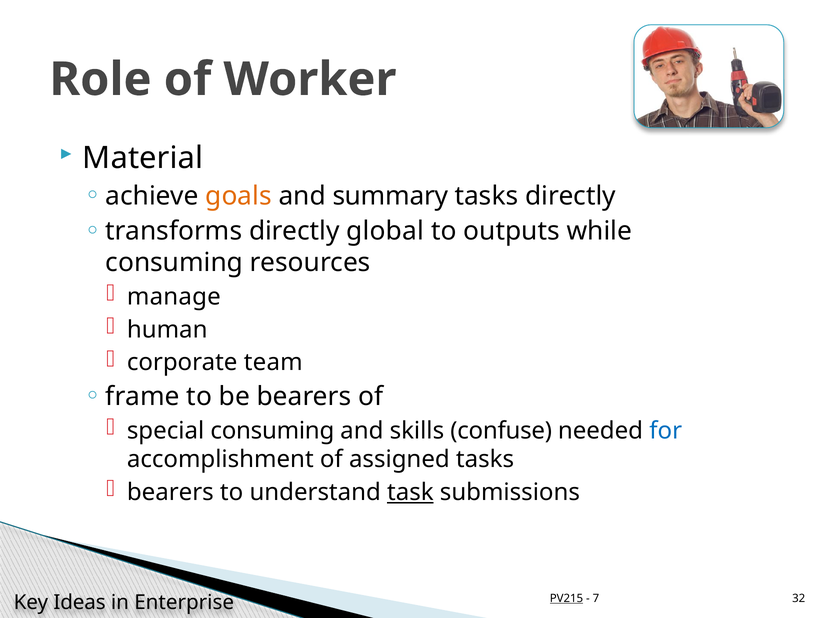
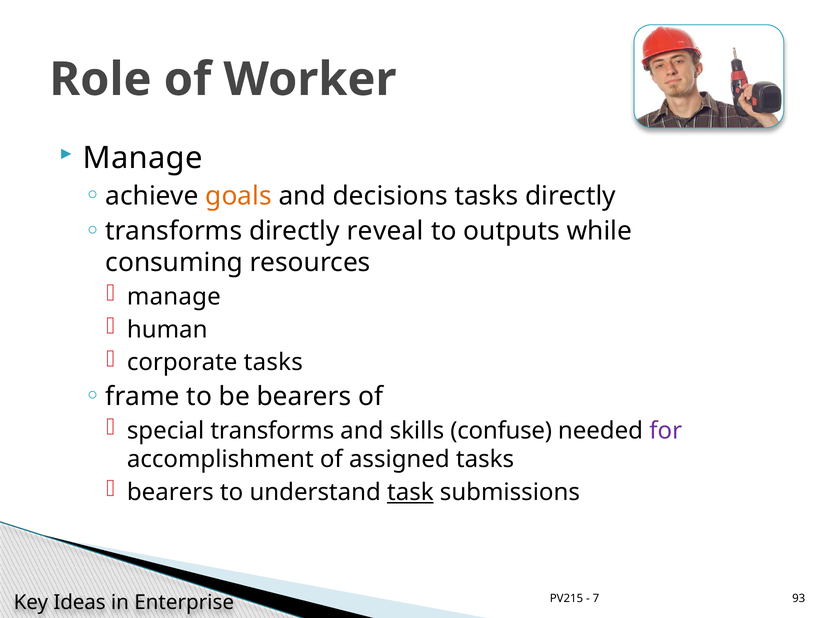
Material: Material -> Manage (143, 158)
summary: summary -> decisions (390, 196)
global: global -> reveal (385, 232)
corporate team: team -> tasks (273, 363)
special consuming: consuming -> transforms (272, 431)
for colour: blue -> purple (666, 431)
PV215 underline: present -> none (566, 599)
32: 32 -> 93 (799, 599)
